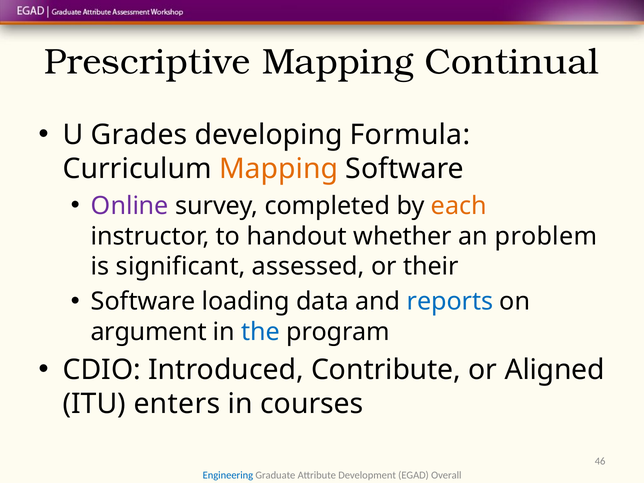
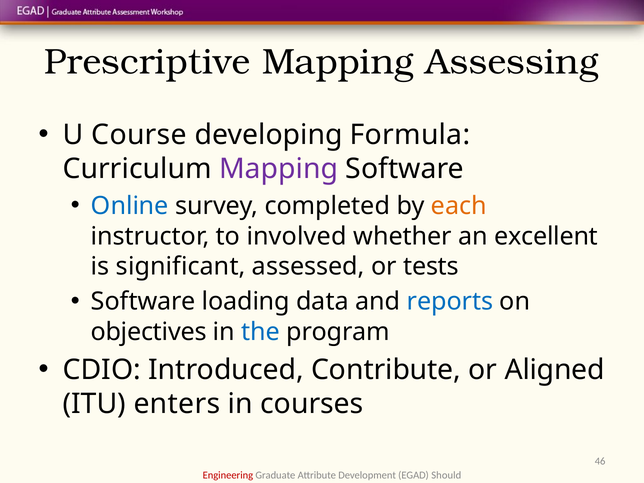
Continual: Continual -> Assessing (512, 62)
Grades: Grades -> Course (139, 135)
Mapping colour: orange -> purple (279, 169)
Online colour: purple -> blue (130, 206)
handout: handout -> involved (297, 236)
problem: problem -> excellent (546, 236)
their: their -> tests (431, 266)
argument: argument -> objectives (149, 332)
Engineering colour: blue -> red (228, 475)
Overall: Overall -> Should (446, 475)
